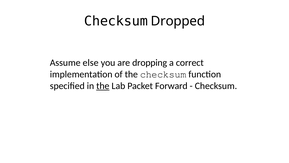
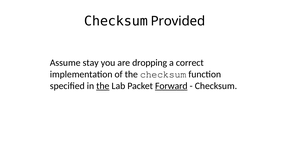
Dropped: Dropped -> Provided (178, 21)
else: else -> stay (91, 63)
Forward underline: none -> present (171, 86)
